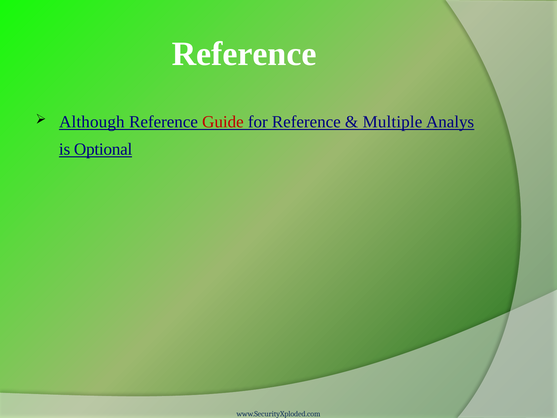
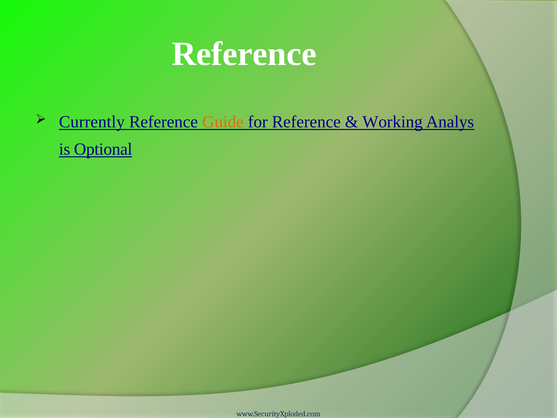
Although: Although -> Currently (92, 122)
Guide colour: red -> orange (223, 122)
Multiple: Multiple -> Working (393, 122)
